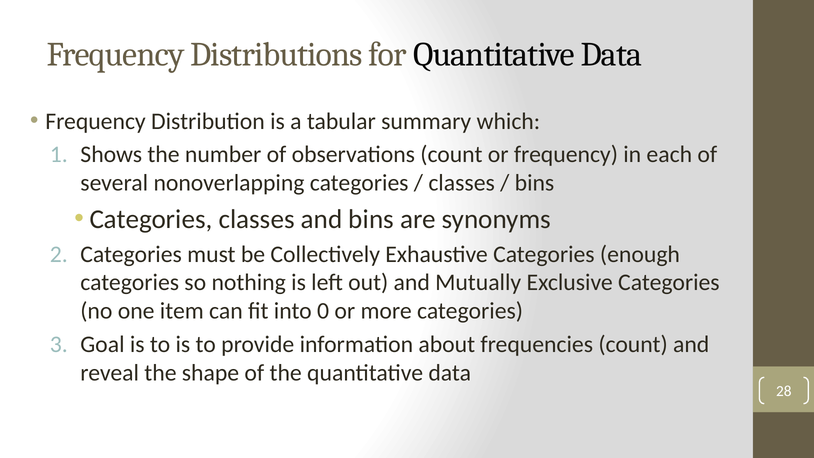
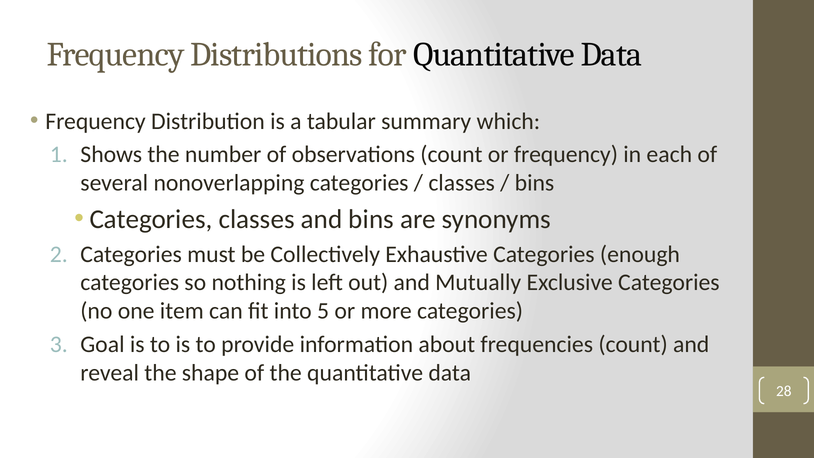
0: 0 -> 5 (323, 311)
